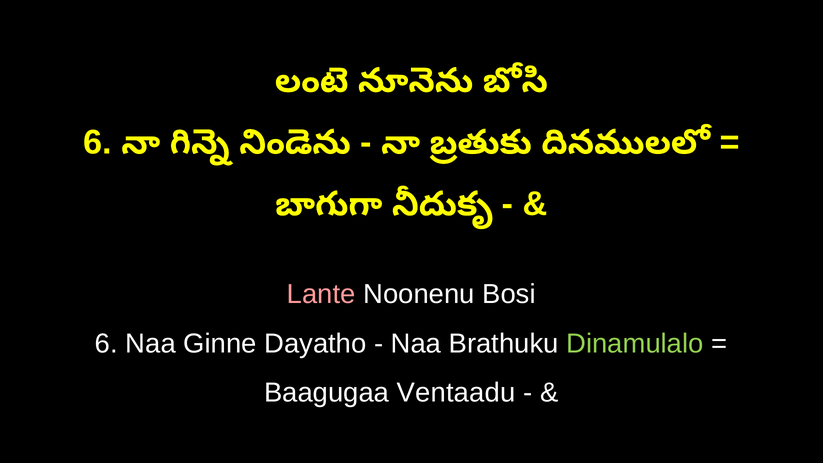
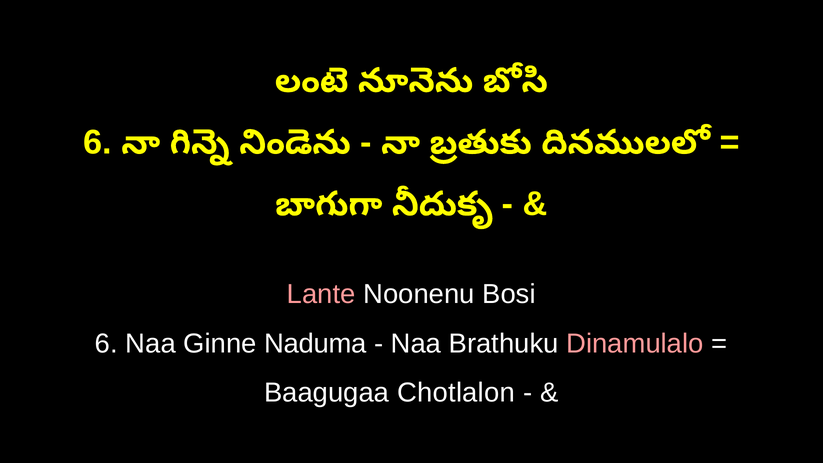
Dayatho: Dayatho -> Naduma (315, 343)
Dinamulalo colour: light green -> pink (635, 343)
Ventaadu: Ventaadu -> Chotlalon (456, 393)
